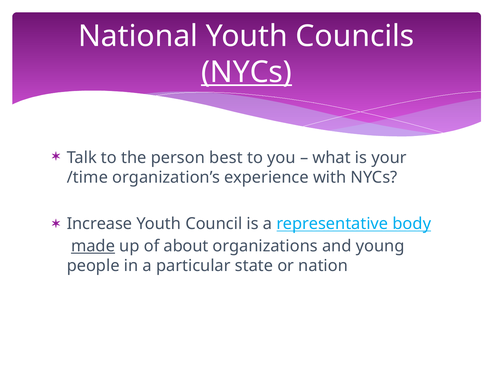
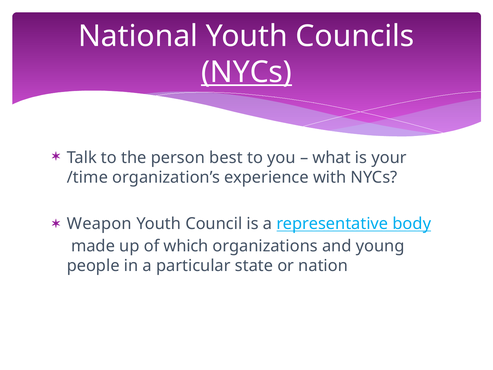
Increase: Increase -> Weapon (99, 223)
made underline: present -> none (93, 246)
about: about -> which (186, 246)
